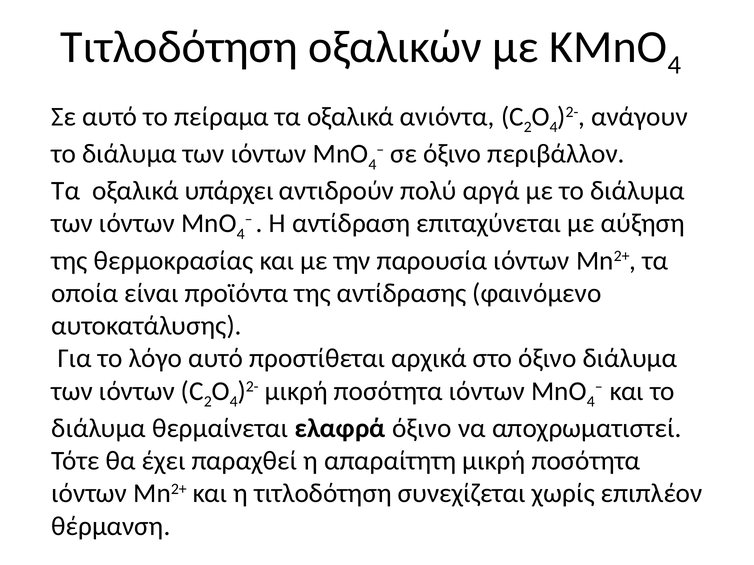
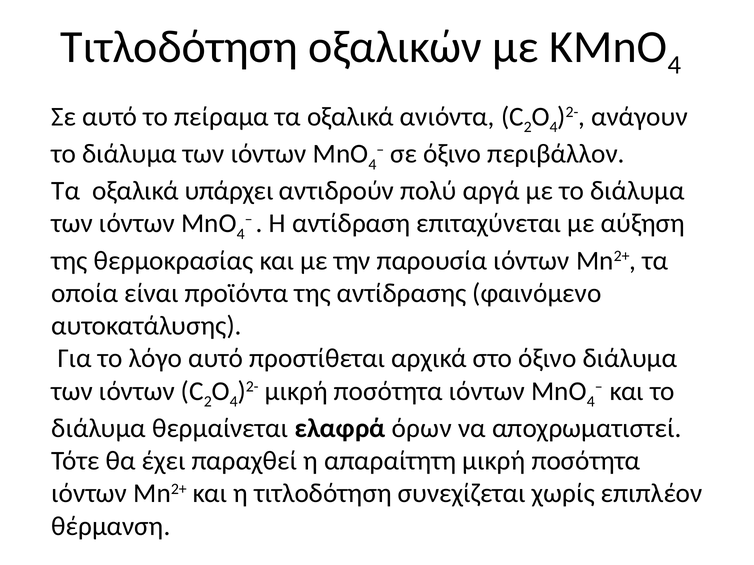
ελαφρά όξινο: όξινο -> όρων (422, 429)
